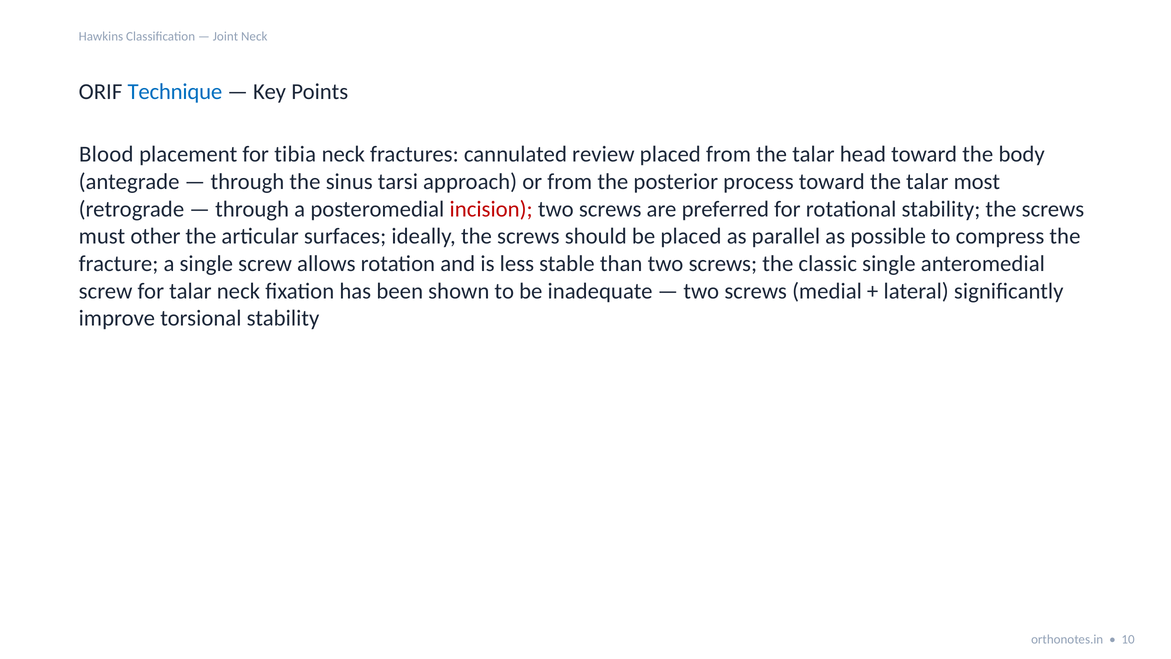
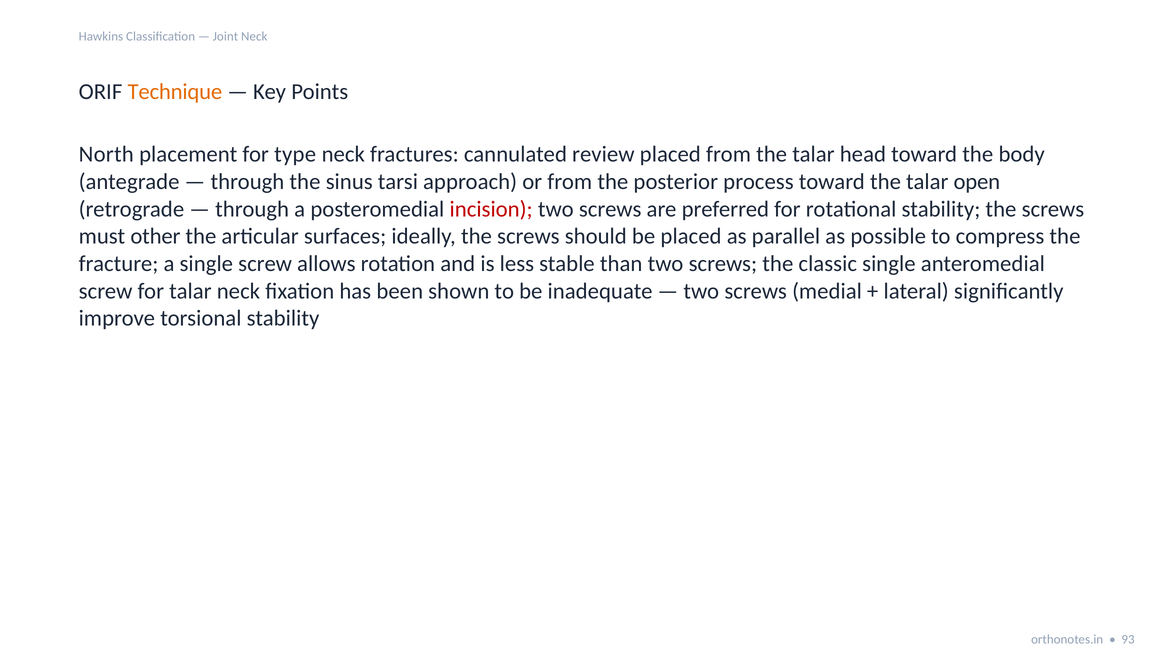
Technique colour: blue -> orange (175, 92)
Blood: Blood -> North (106, 154)
tibia: tibia -> type (295, 154)
most: most -> open (977, 182)
10: 10 -> 93 (1128, 639)
